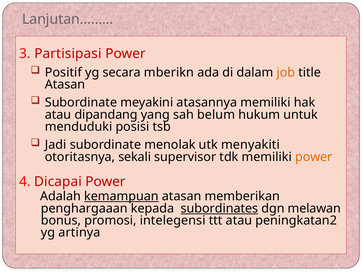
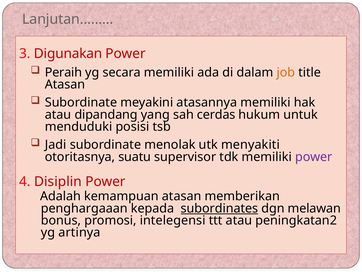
Partisipasi: Partisipasi -> Digunakan (68, 53)
Positif: Positif -> Peraih (63, 72)
secara mberikn: mberikn -> memiliki (169, 72)
belum: belum -> cerdas (216, 114)
sekali: sekali -> suatu (135, 157)
power colour: orange -> purple (314, 157)
Dicapai: Dicapai -> Disiplin (58, 181)
kemampuan underline: present -> none (121, 196)
